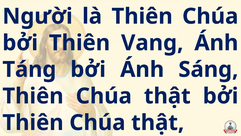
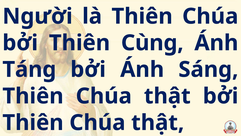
Vang: Vang -> Cùng (152, 43)
